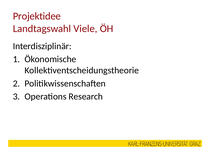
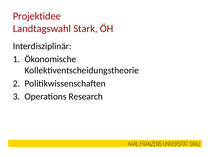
Viele: Viele -> Stark (85, 29)
